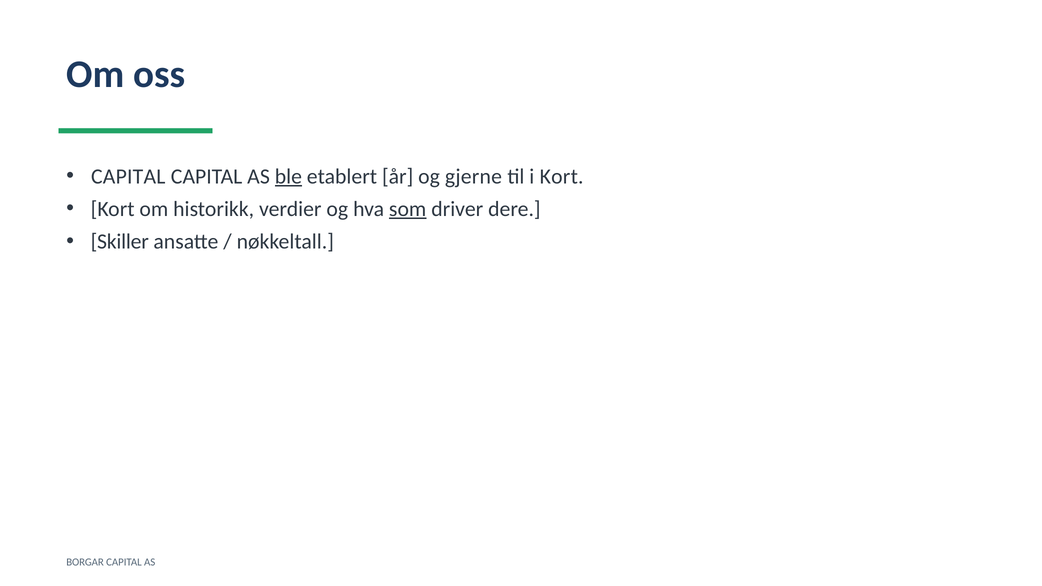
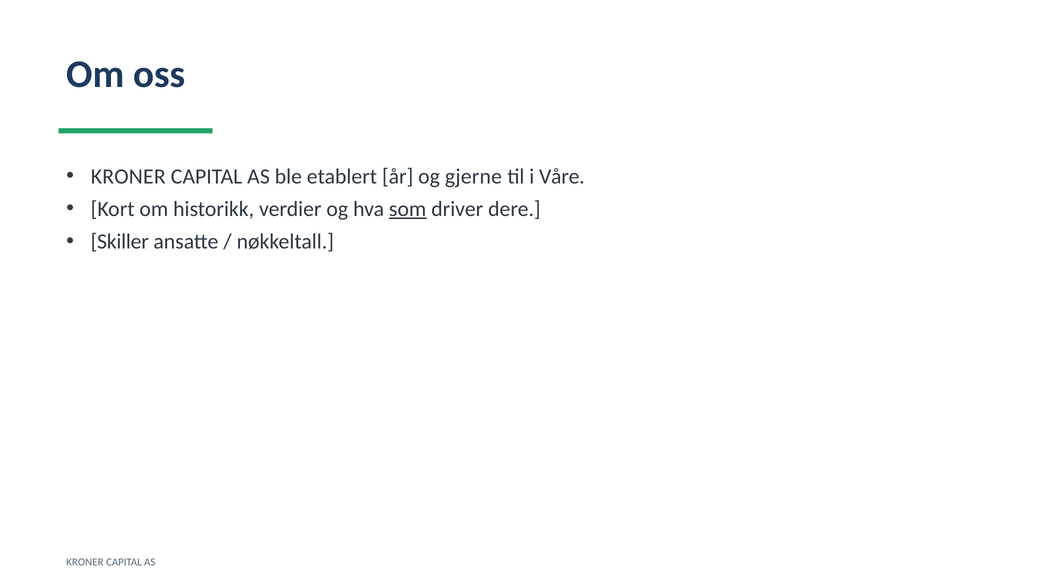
CAPITAL: CAPITAL -> KRONER (128, 176)
ble underline: present -> none (288, 176)
i Kort: Kort -> Våre (562, 176)
BORGAR: BORGAR -> KRONER (85, 562)
